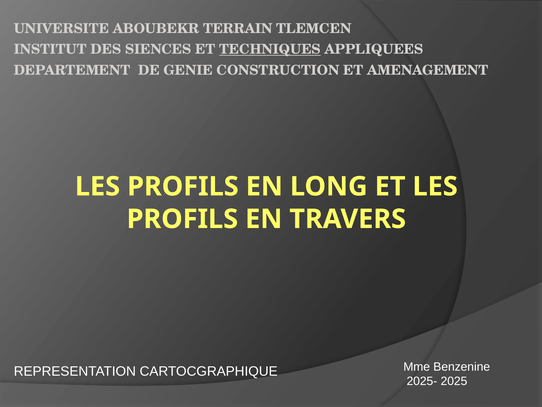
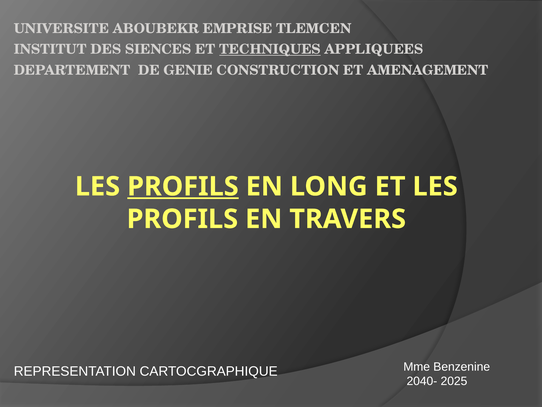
TERRAIN: TERRAIN -> EMPRISE (238, 29)
PROFILS underline: none -> present (183, 186)
2025-: 2025- -> 2040- (422, 381)
